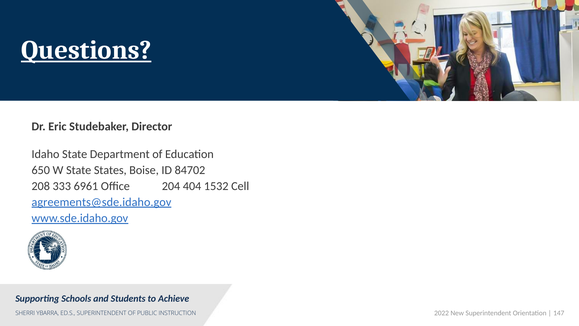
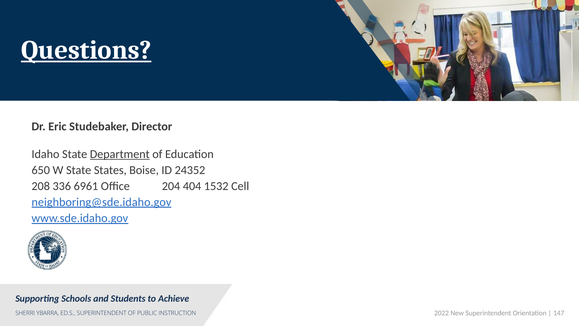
Department underline: none -> present (120, 154)
84702: 84702 -> 24352 (190, 170)
333: 333 -> 336 (62, 186)
agreements@sde.idaho.gov: agreements@sde.idaho.gov -> neighboring@sde.idaho.gov (101, 202)
